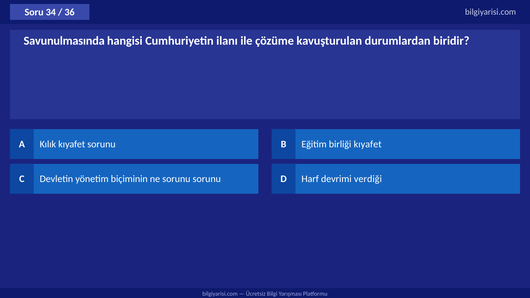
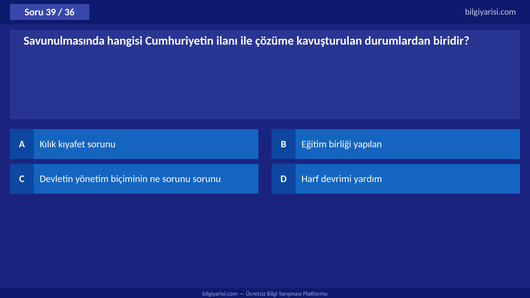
34: 34 -> 39 (51, 12)
birliği kıyafet: kıyafet -> yapılan (368, 144)
verdiği: verdiği -> yardım (368, 179)
